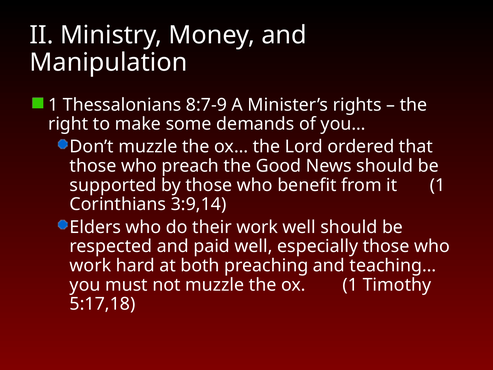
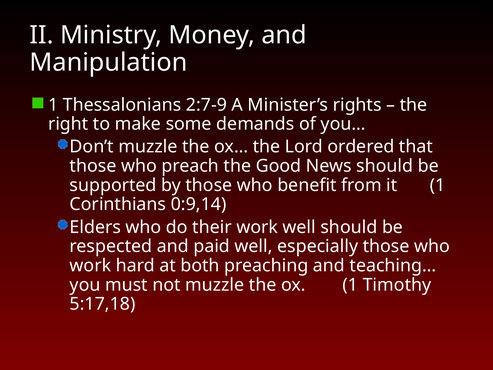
8:7-9: 8:7-9 -> 2:7-9 (206, 105)
3:9,14: 3:9,14 -> 0:9,14 (199, 204)
